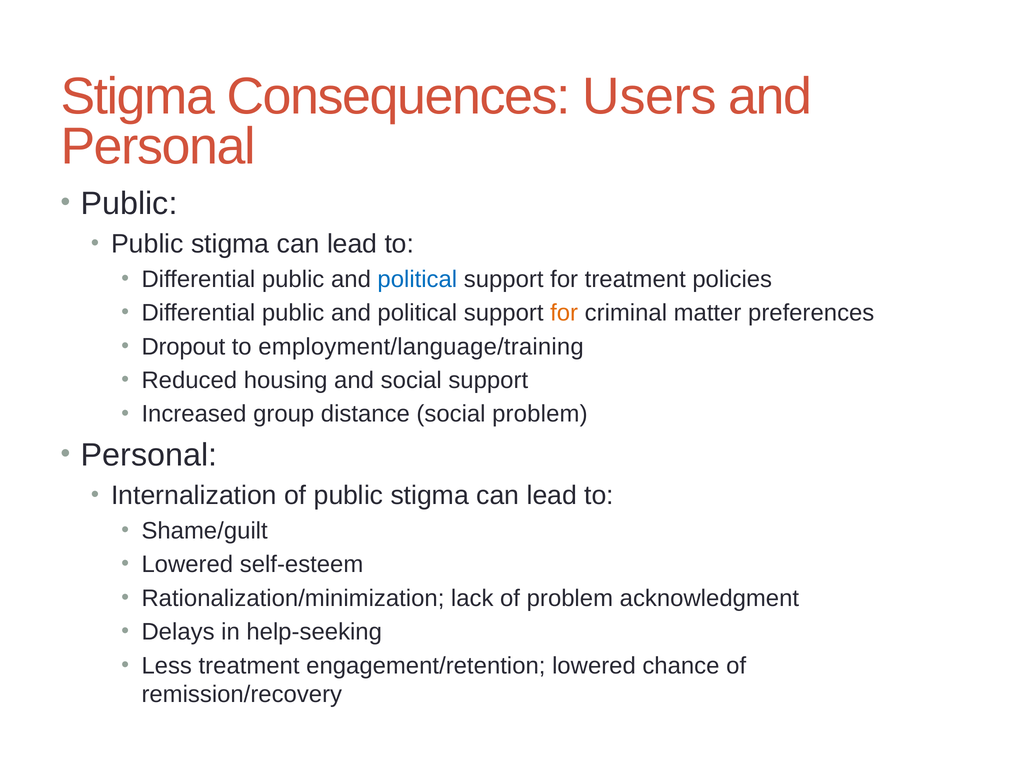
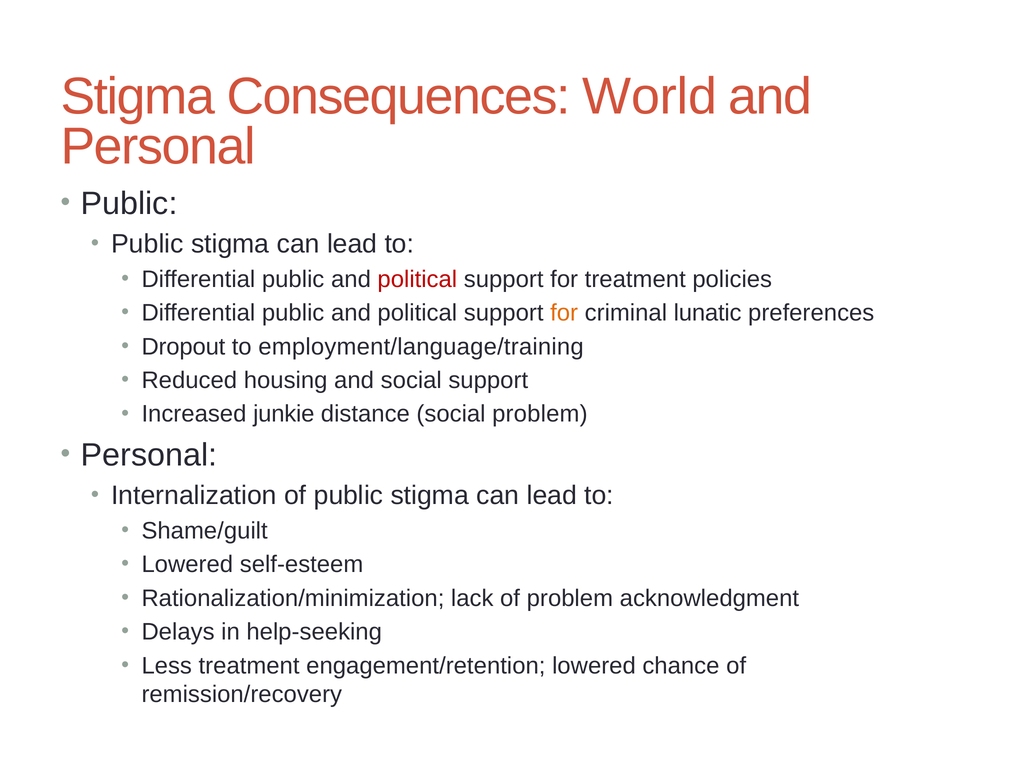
Users: Users -> World (650, 97)
political colour: blue -> red (417, 279)
matter: matter -> lunatic (708, 313)
group: group -> junkie (284, 414)
